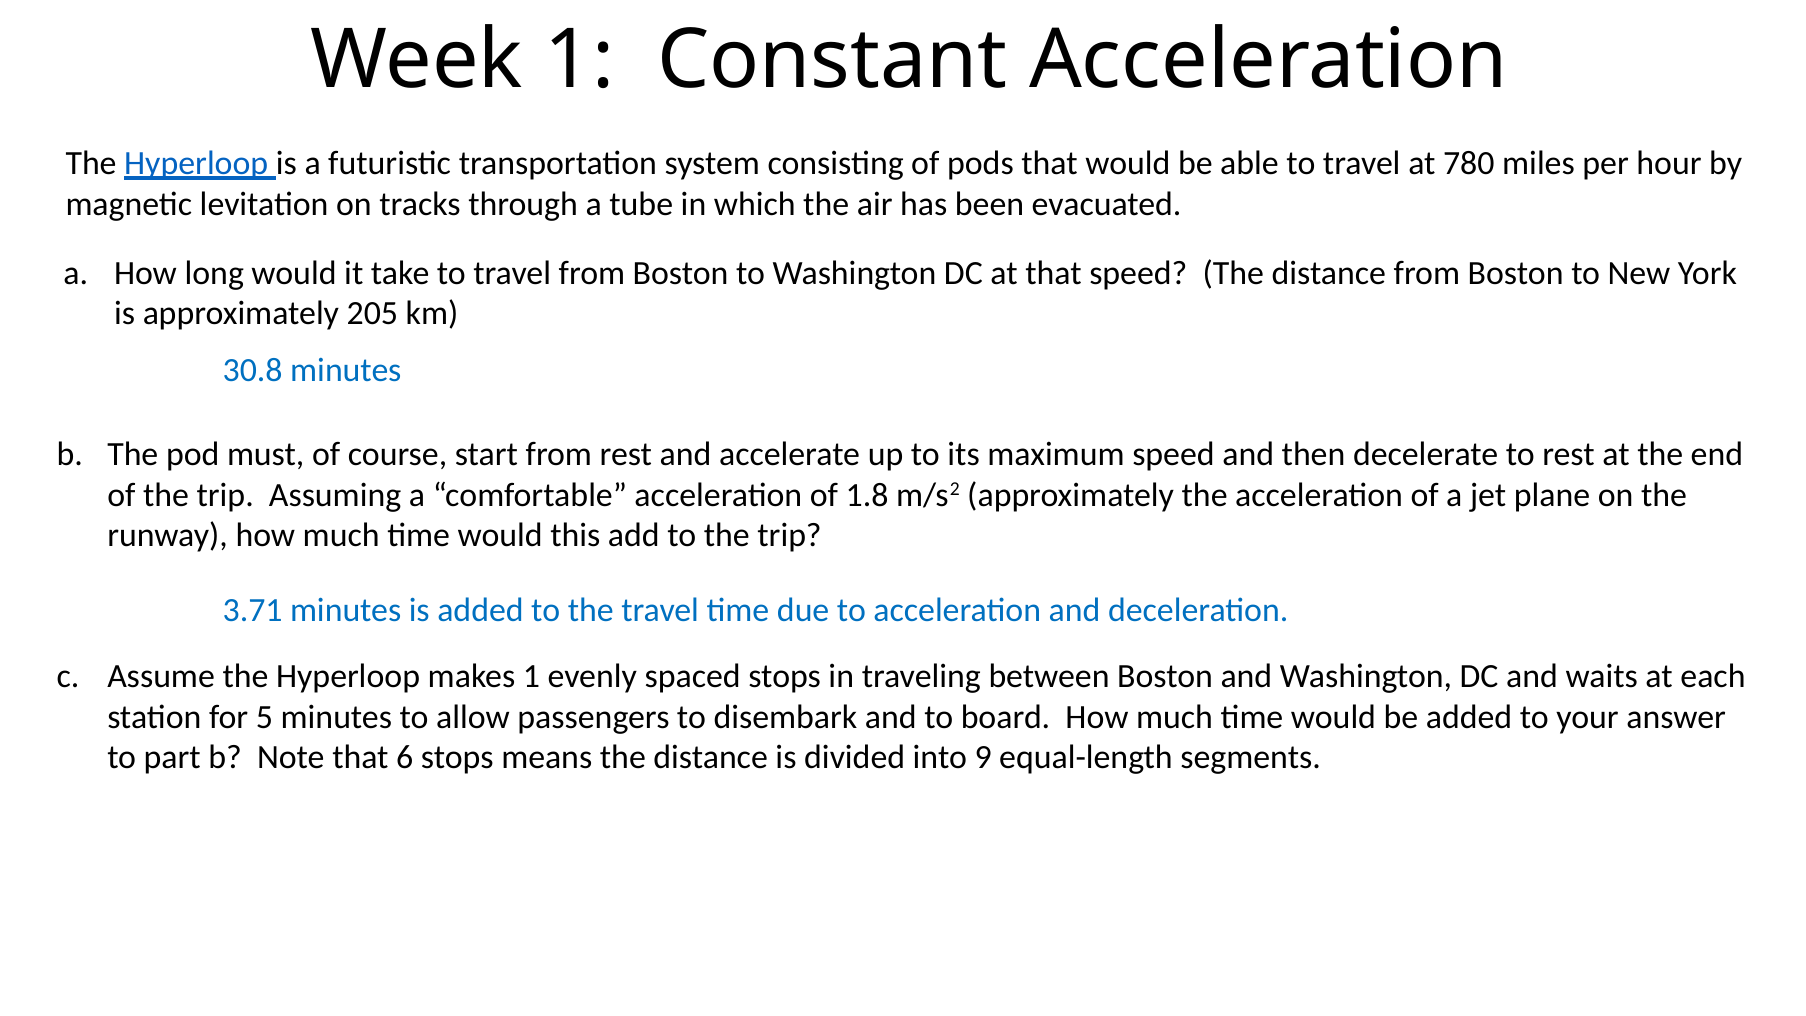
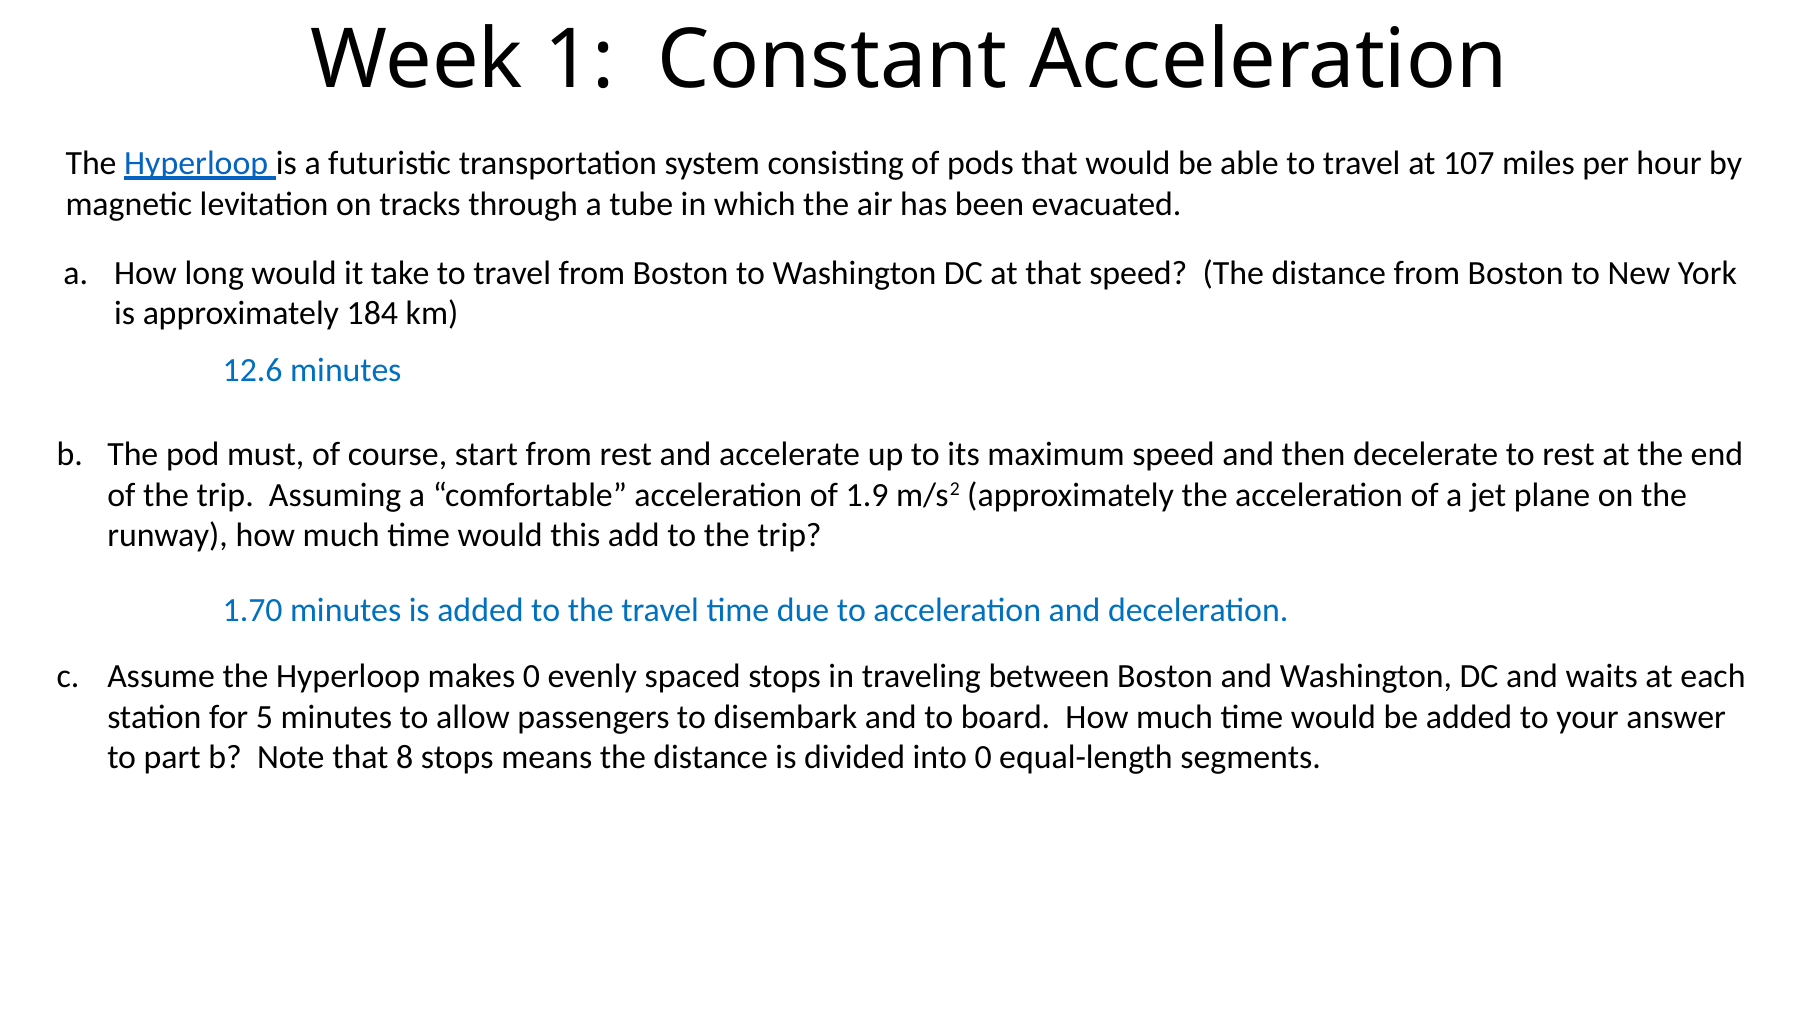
780: 780 -> 107 (1469, 163)
205: 205 -> 184 (372, 314)
30.8: 30.8 -> 12.6 (253, 370)
1.8: 1.8 -> 1.9 (867, 495)
3.71: 3.71 -> 1.70 (253, 610)
makes 1: 1 -> 0 (531, 676)
6: 6 -> 8 (405, 758)
into 9: 9 -> 0 (983, 758)
